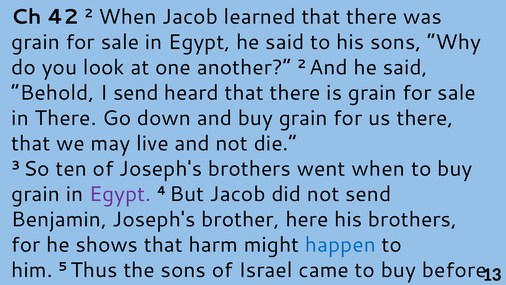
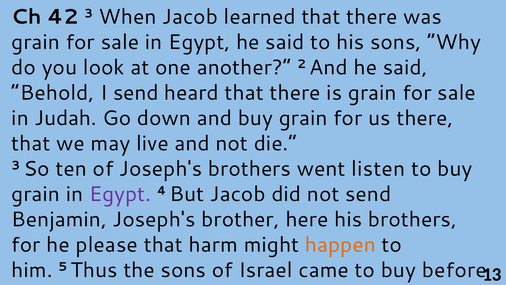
42 2: 2 -> 3 (89, 13)
in There: There -> Judah (66, 118)
went when: when -> listen (378, 169)
shows: shows -> please (107, 244)
happen colour: blue -> orange (340, 244)
